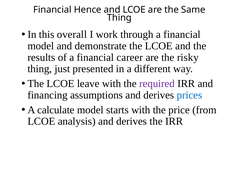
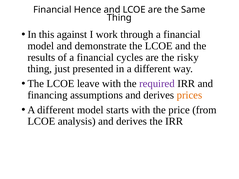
overall: overall -> against (72, 34)
career: career -> cycles (130, 57)
prices colour: blue -> orange (189, 95)
calculate: calculate -> different (56, 110)
